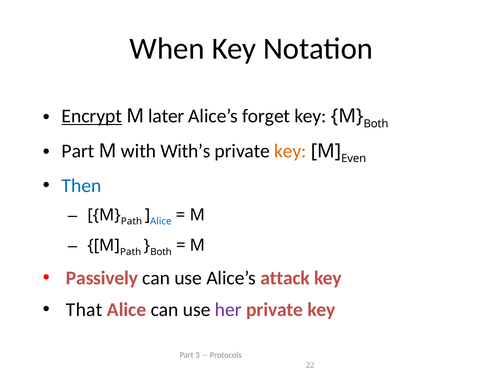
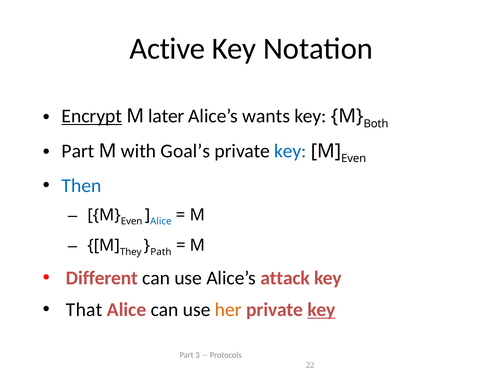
When: When -> Active (167, 49)
forget: forget -> wants (266, 116)
With’s: With’s -> Goal’s (185, 151)
key colour: orange -> blue (290, 151)
Path: Path -> Even (132, 222)
Path: Path -> They (131, 252)
Both: Both -> Path (161, 252)
Passively: Passively -> Different (102, 278)
her colour: purple -> orange (228, 310)
key underline: none -> present (321, 310)
